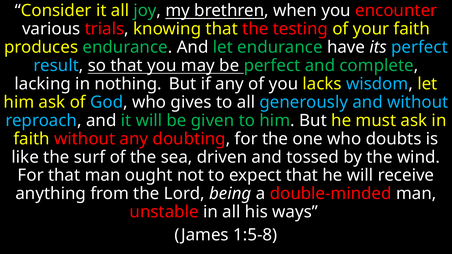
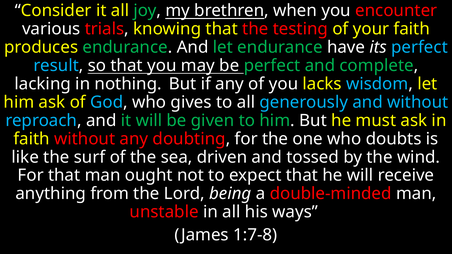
1:5-8: 1:5-8 -> 1:7-8 (255, 235)
